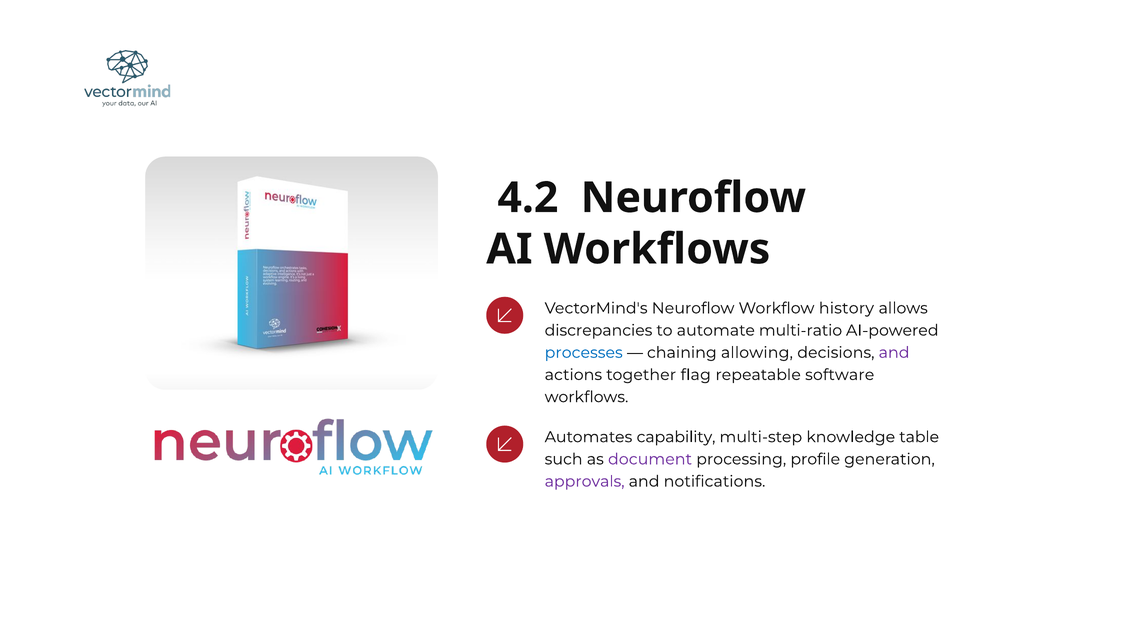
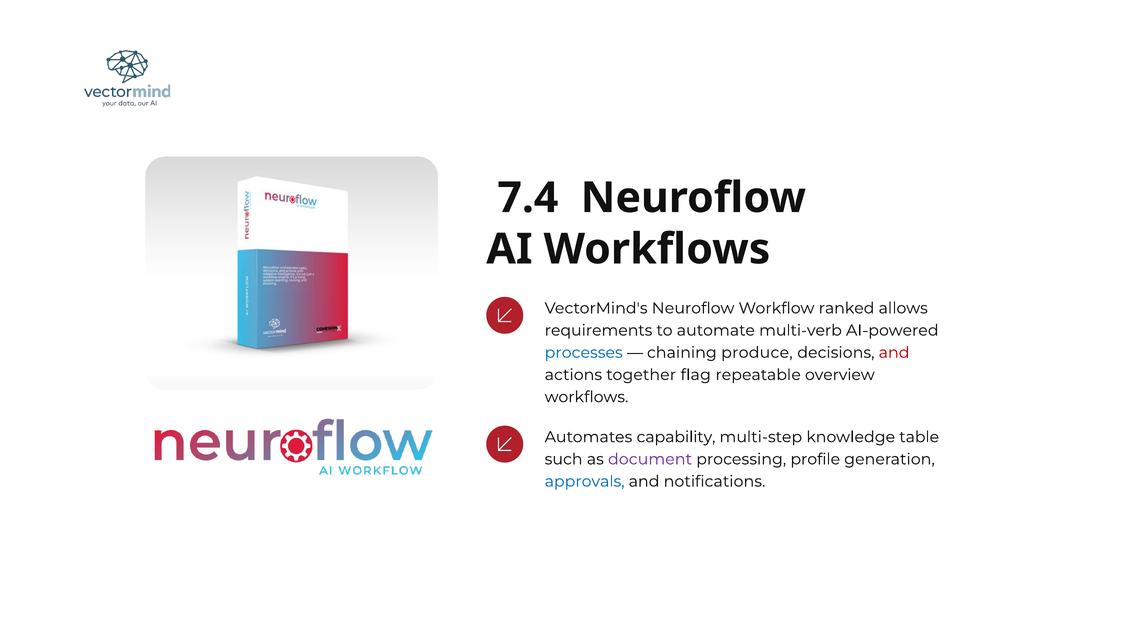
4.2: 4.2 -> 7.4 (528, 198)
history: history -> ranked (847, 308)
discrepancies: discrepancies -> requirements (599, 331)
multi-ratio: multi-ratio -> multi-verb (800, 331)
allowing: allowing -> produce (757, 353)
and colour: purple -> red (894, 353)
software: software -> overview (840, 375)
approvals colour: purple -> blue (585, 482)
